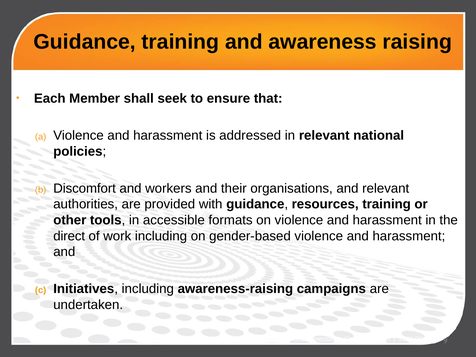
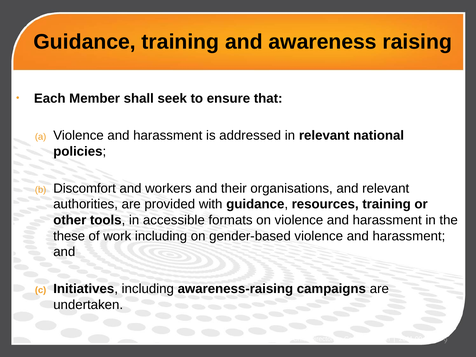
direct: direct -> these (69, 236)
